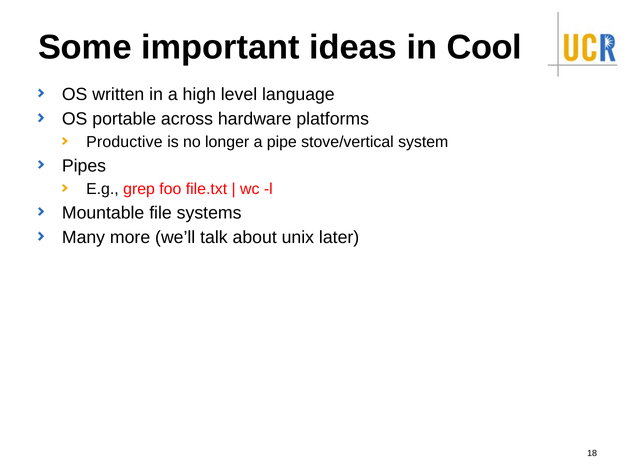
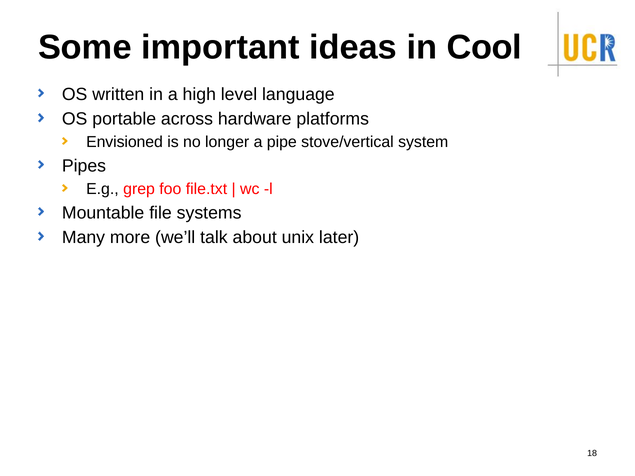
Productive: Productive -> Envisioned (125, 142)
